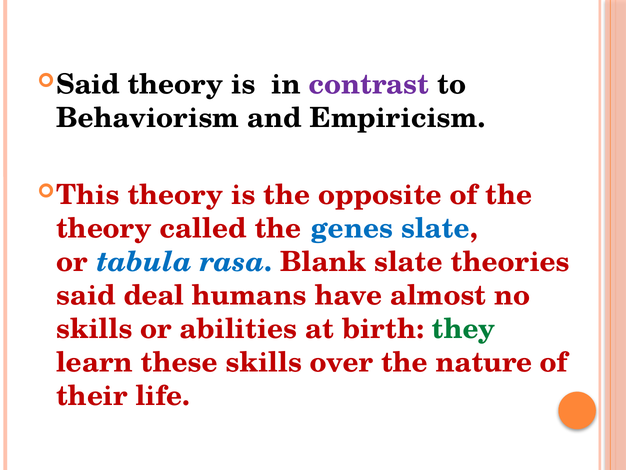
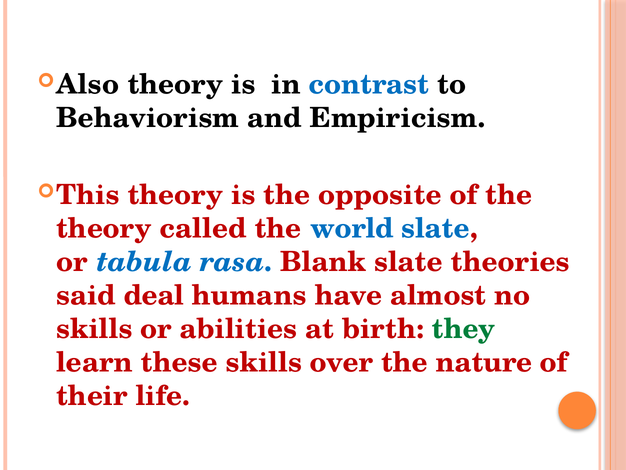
Said: Said -> Also (88, 84)
contrast colour: purple -> blue (369, 84)
genes: genes -> world (352, 228)
